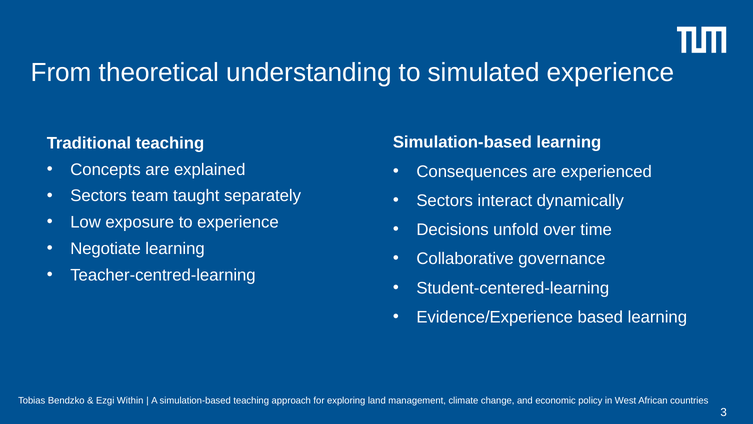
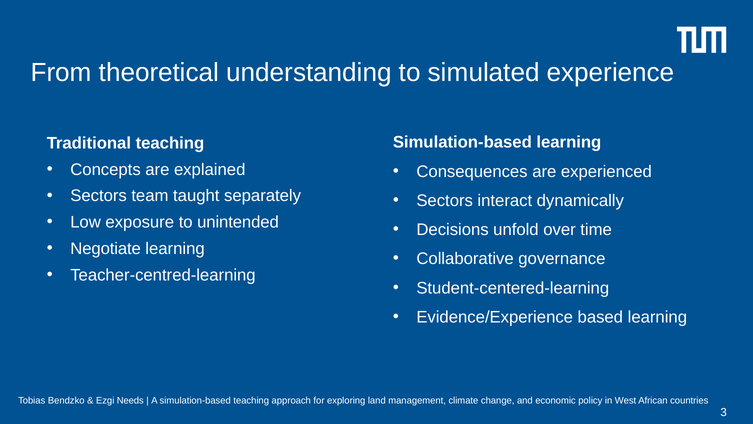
to experience: experience -> unintended (238, 222)
Within: Within -> Needs (130, 400)
